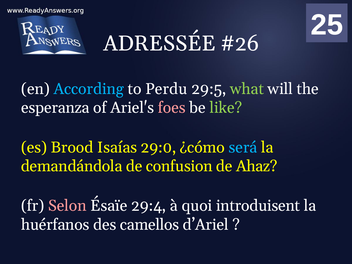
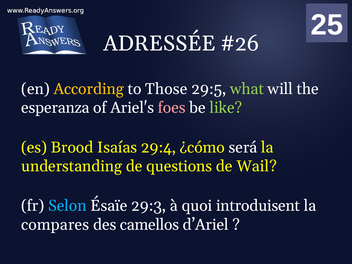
According colour: light blue -> yellow (89, 89)
Perdu: Perdu -> Those (166, 89)
29:0: 29:0 -> 29:4 (158, 147)
será colour: light blue -> white (243, 147)
demandándola: demandándola -> understanding (72, 166)
confusion: confusion -> questions (179, 166)
Ahaz: Ahaz -> Wail (257, 166)
Selon colour: pink -> light blue (67, 206)
29:4: 29:4 -> 29:3 (149, 206)
huérfanos: huérfanos -> compares (55, 225)
